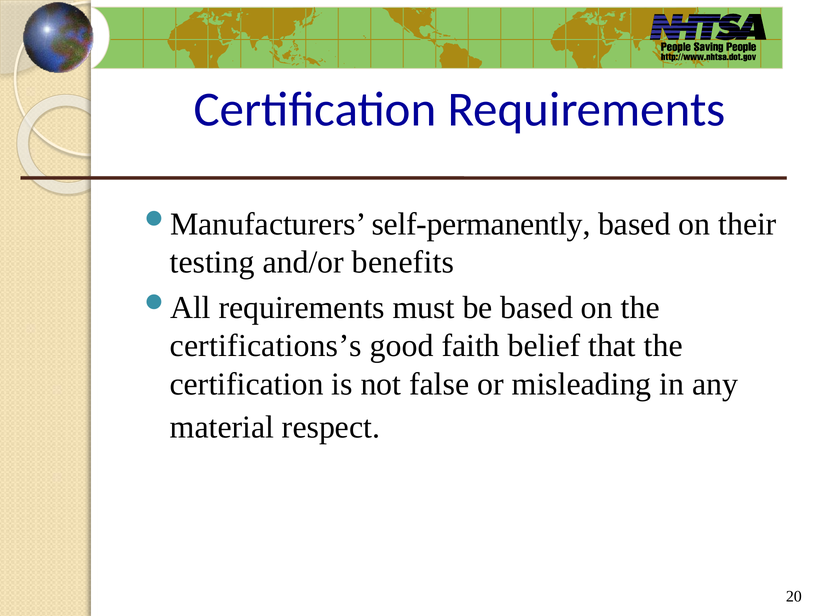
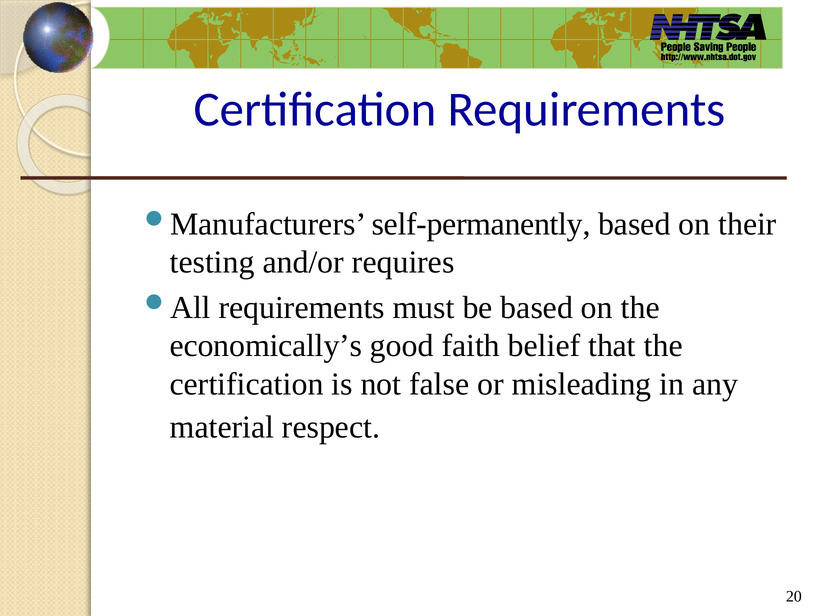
benefits: benefits -> requires (403, 262)
certifications’s: certifications’s -> economically’s (266, 346)
